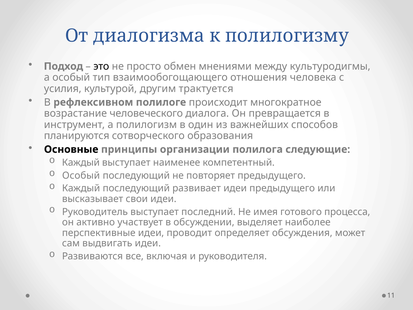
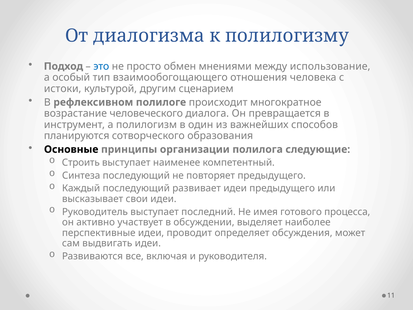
это colour: black -> blue (101, 66)
культуродигмы: культуродигмы -> использование (330, 66)
усилия: усилия -> истоки (63, 89)
трактуется: трактуется -> сценарием (206, 89)
Каждый: Каждый -> Строить (81, 162)
Особый: Особый -> Синтеза (81, 175)
